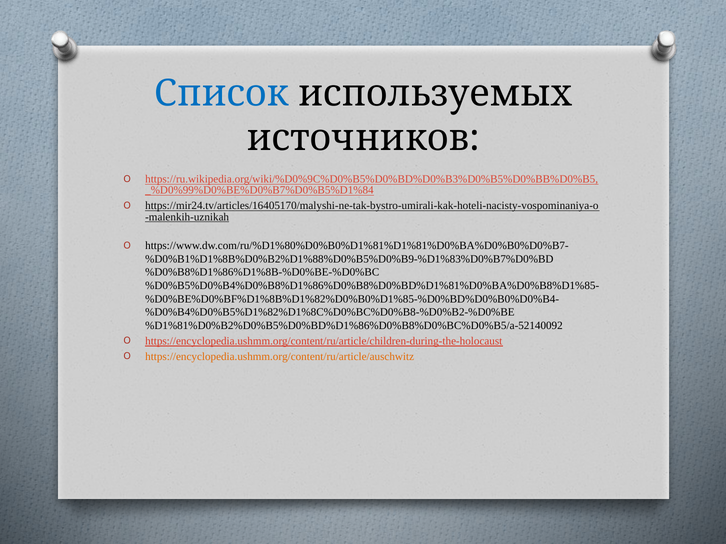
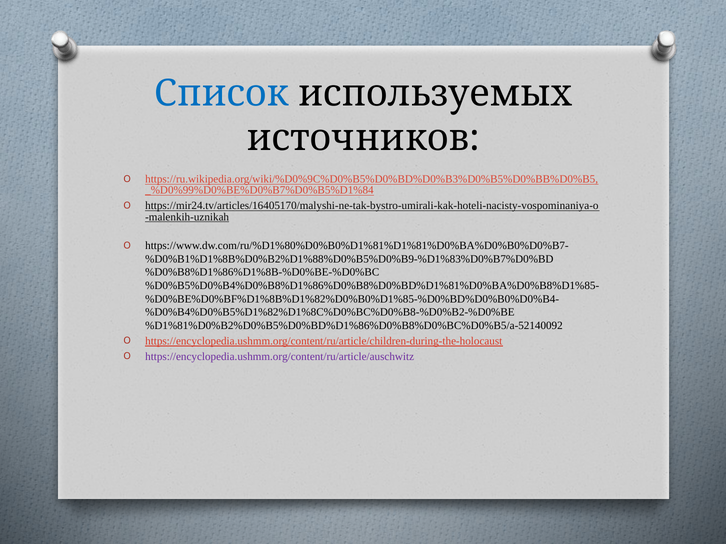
https://encyclopedia.ushmm.org/content/ru/article/auschwitz colour: orange -> purple (280, 357)
